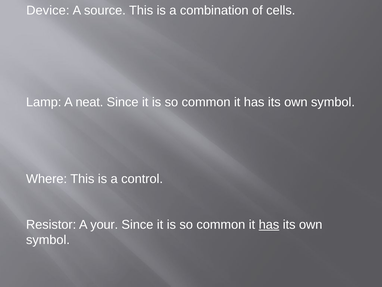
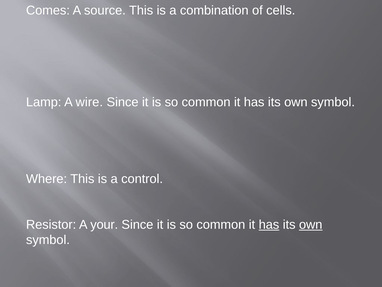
Device: Device -> Comes (48, 10)
neat: neat -> wire (89, 102)
own underline: none -> present (311, 224)
